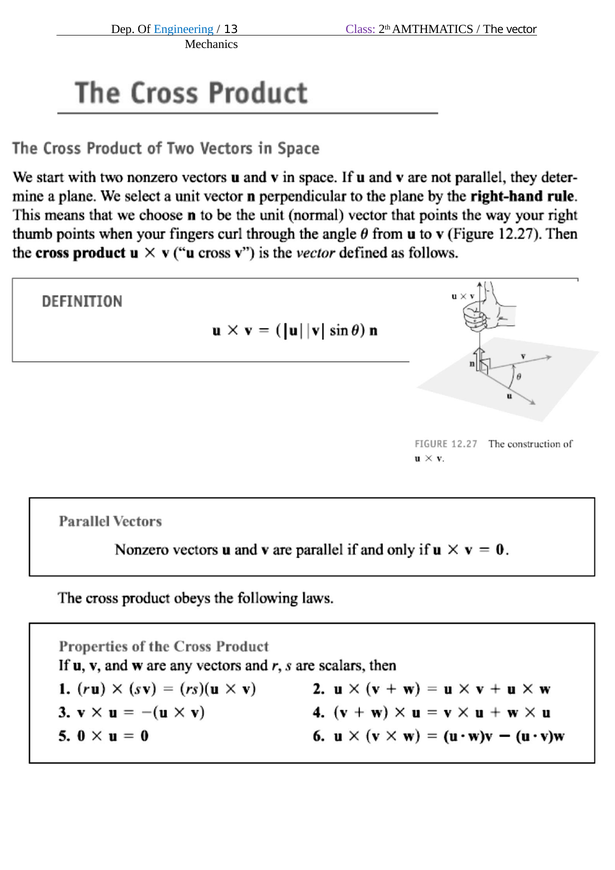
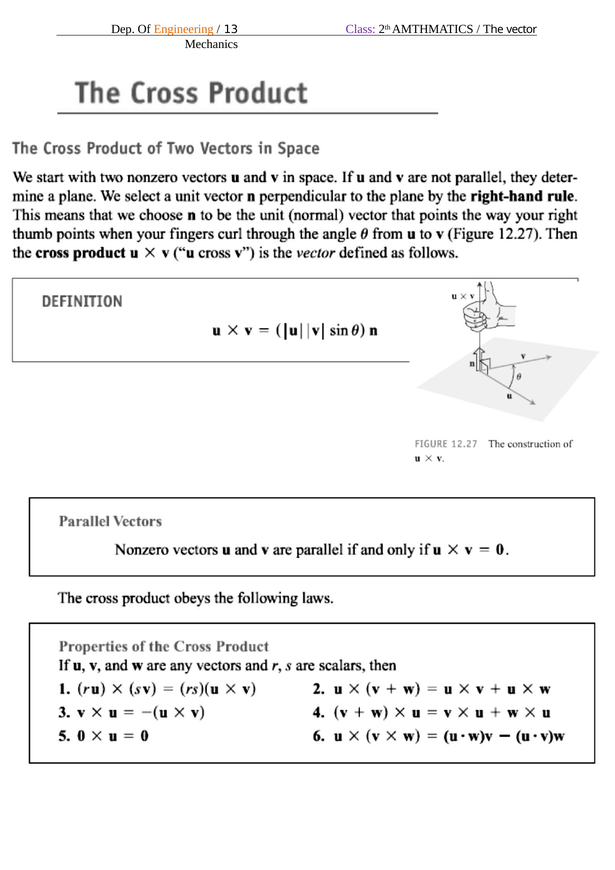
Engineering colour: blue -> orange (184, 29)
